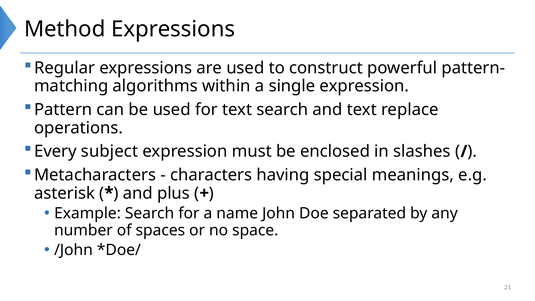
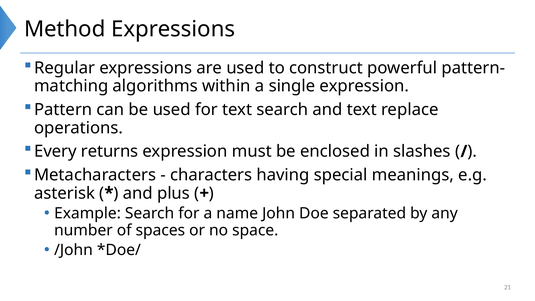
subject: subject -> returns (110, 151)
